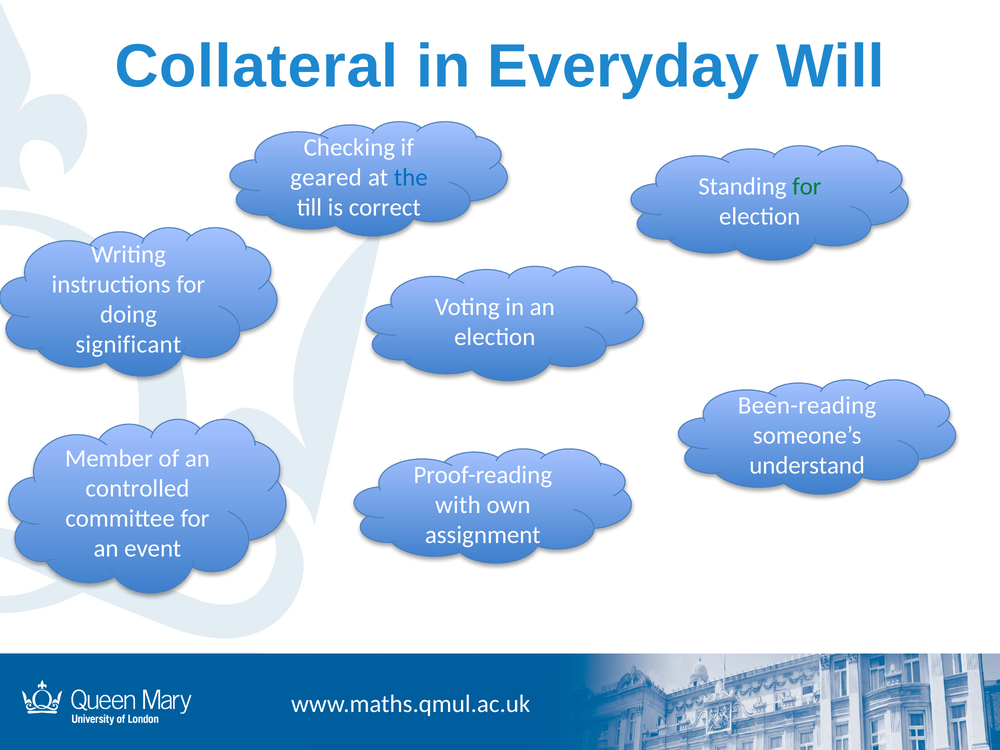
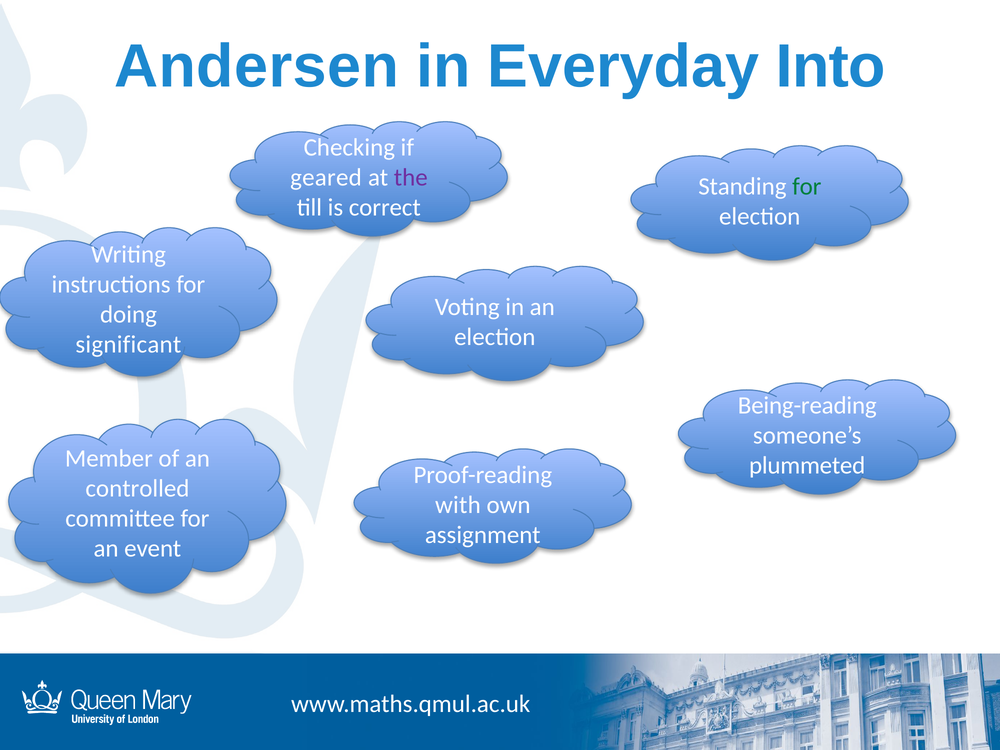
Collateral: Collateral -> Andersen (257, 67)
Will: Will -> Into (831, 67)
the colour: blue -> purple (411, 178)
Been-reading: Been-reading -> Being-reading (807, 406)
understand: understand -> plummeted (807, 466)
